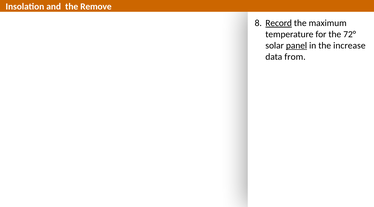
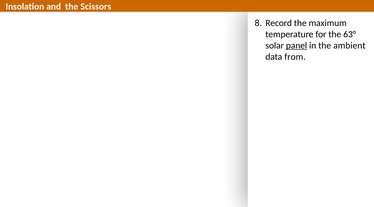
Remove: Remove -> Scissors (96, 7)
Record underline: present -> none (279, 23)
72°: 72° -> 63° (350, 34)
increase: increase -> ambient (349, 46)
